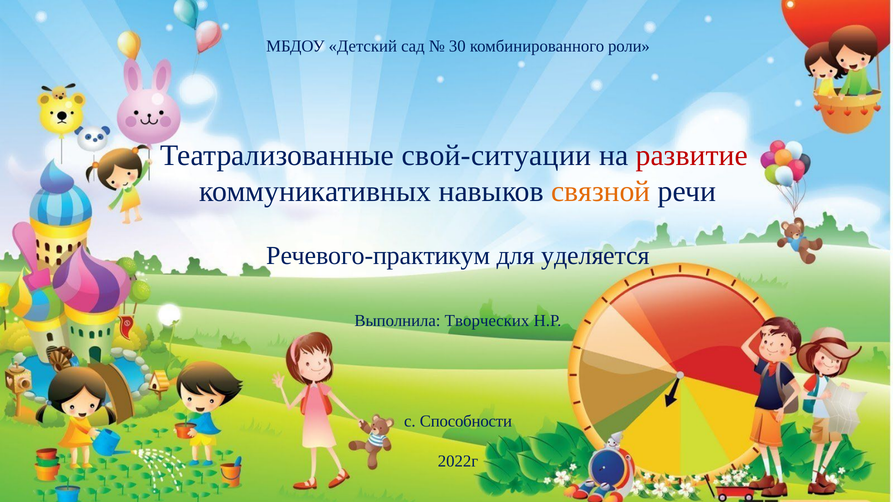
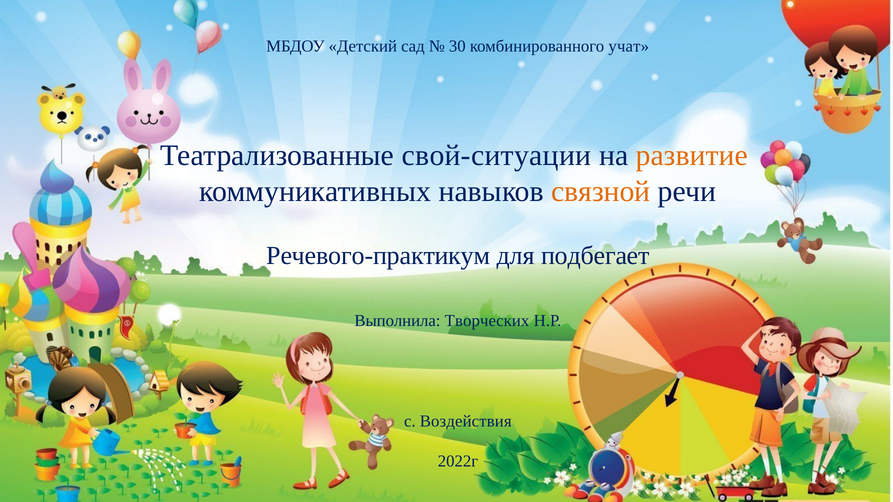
роли: роли -> учат (629, 46)
развитие colour: red -> orange (692, 156)
уделяется: уделяется -> подбегает (595, 256)
Способности: Способности -> Воздействия (466, 422)
